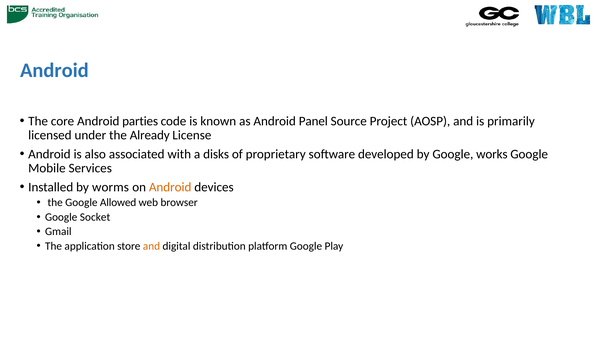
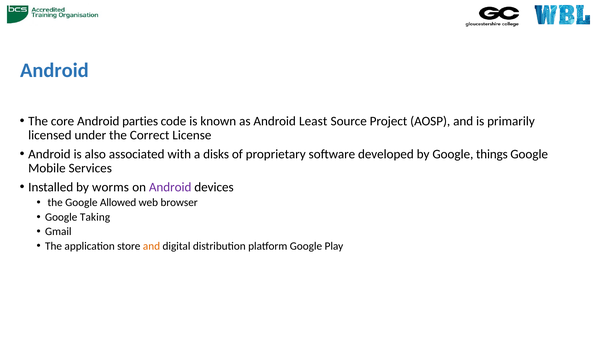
Panel: Panel -> Least (313, 121)
Already: Already -> Correct (150, 135)
works: works -> things (492, 154)
Android colour: orange -> purple (170, 187)
Socket: Socket -> Taking (95, 217)
